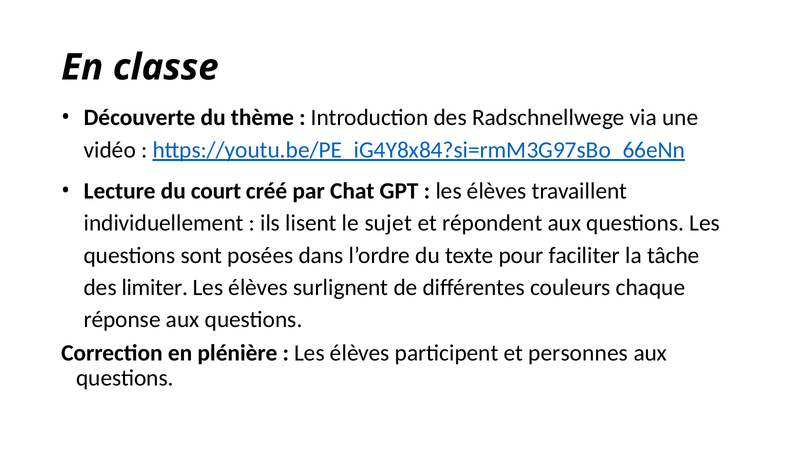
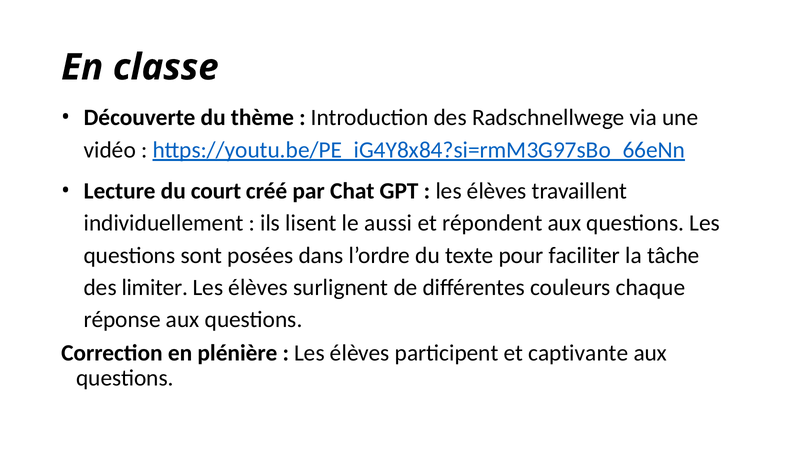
sujet: sujet -> aussi (388, 223)
personnes: personnes -> captivante (578, 353)
